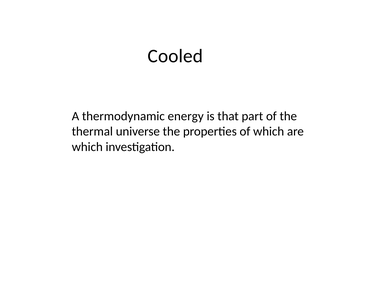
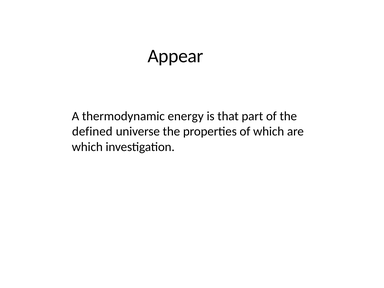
Cooled: Cooled -> Appear (175, 56)
thermal: thermal -> defined (92, 132)
